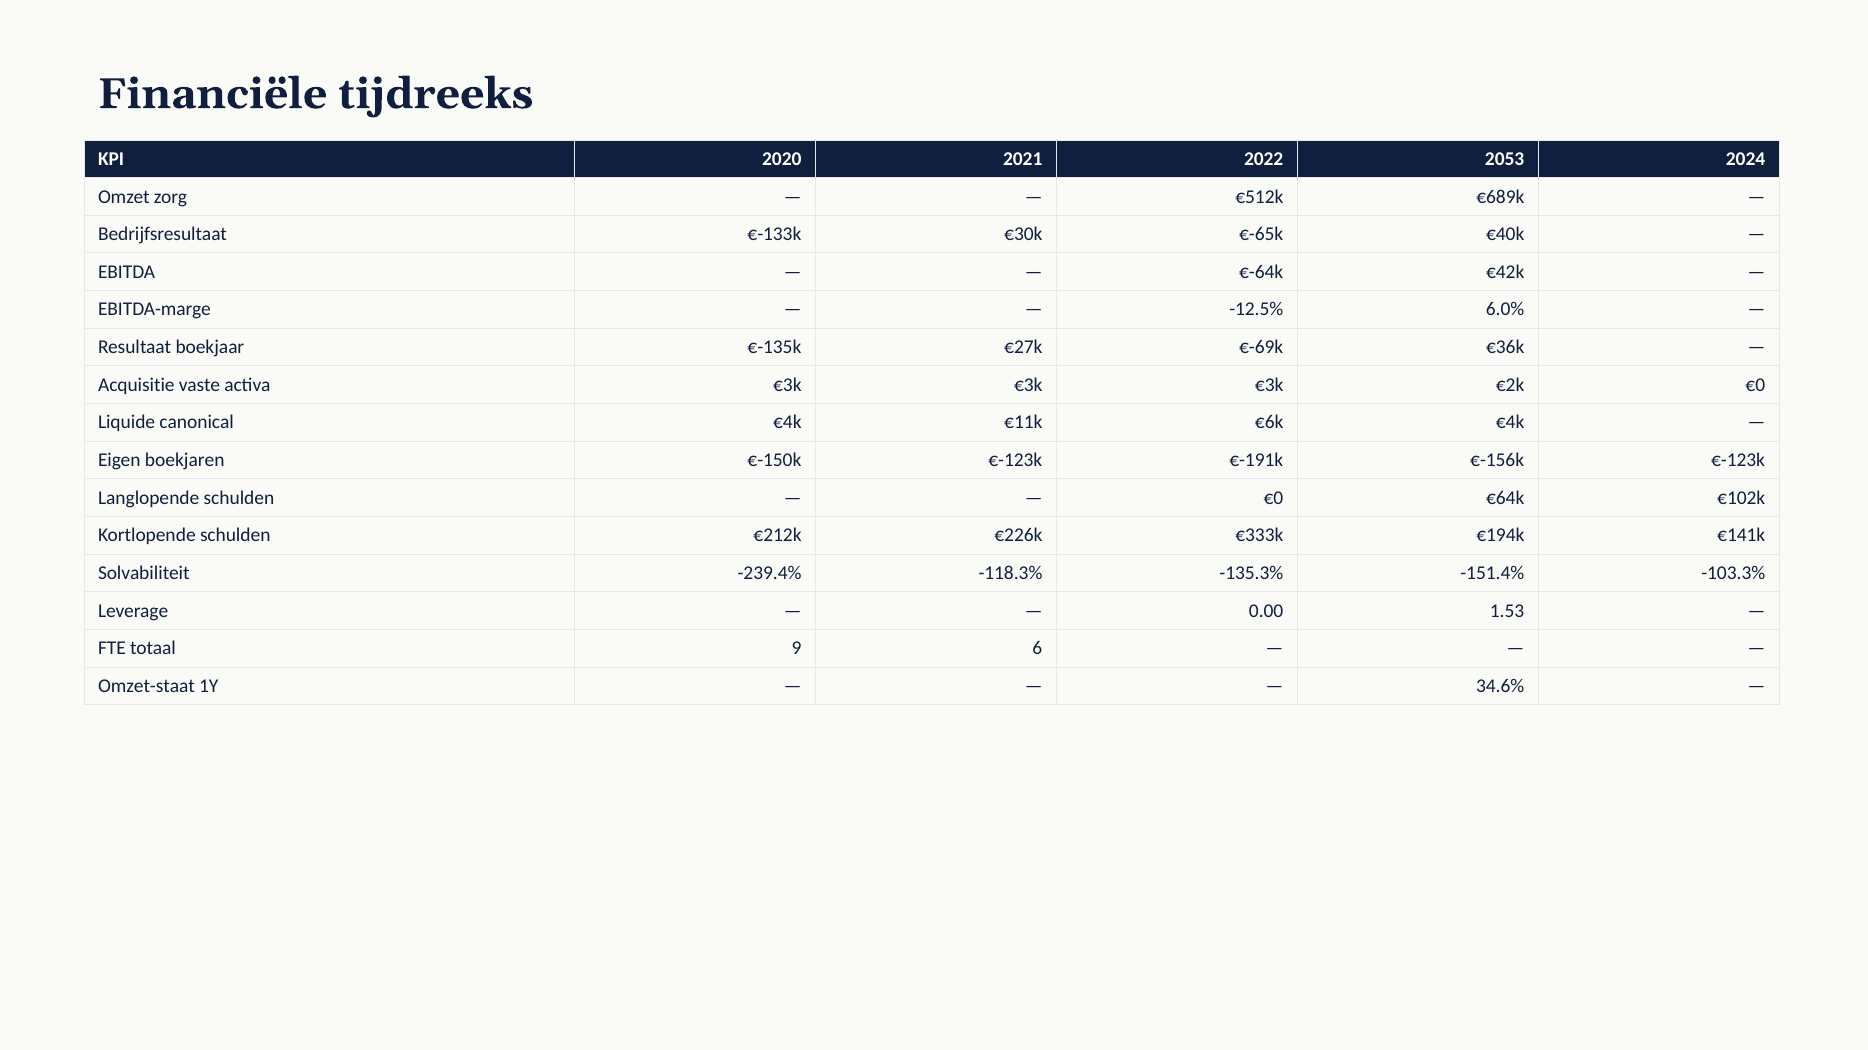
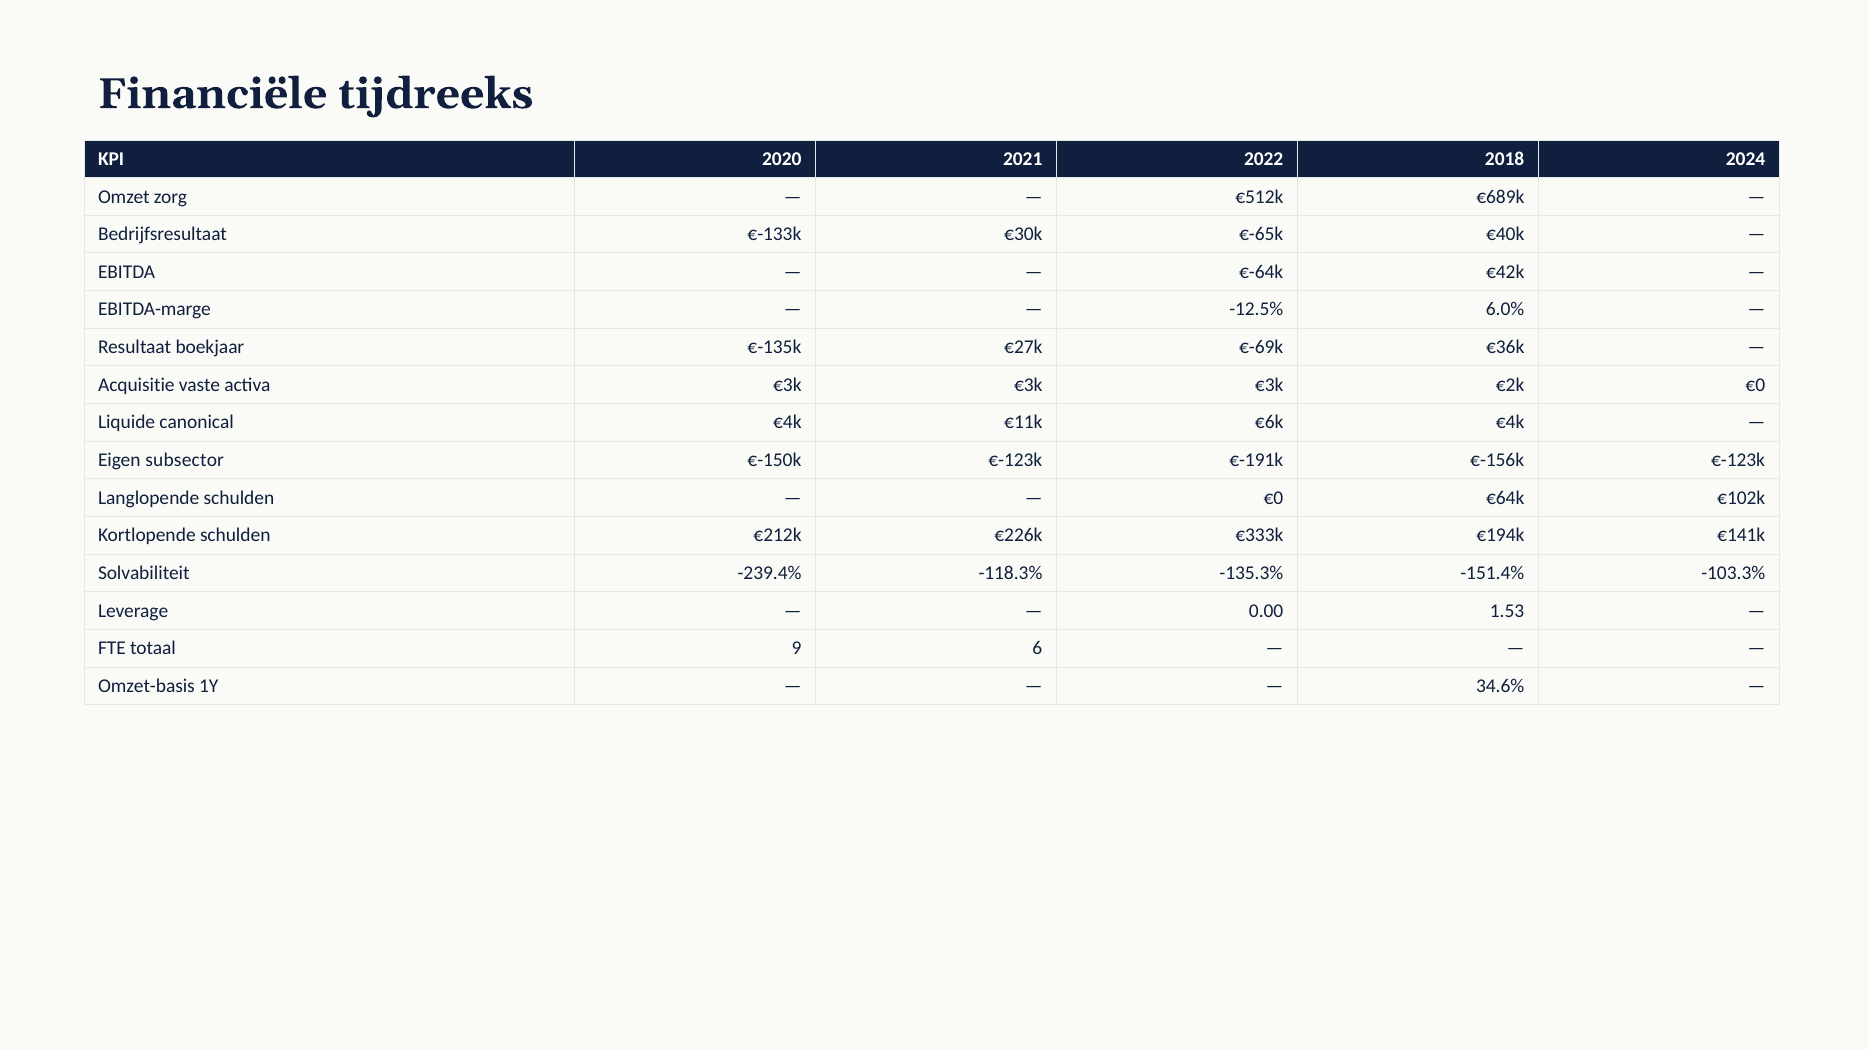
2053: 2053 -> 2018 (1505, 159)
boekjaren: boekjaren -> subsector (185, 460)
Omzet-staat: Omzet-staat -> Omzet-basis (146, 687)
